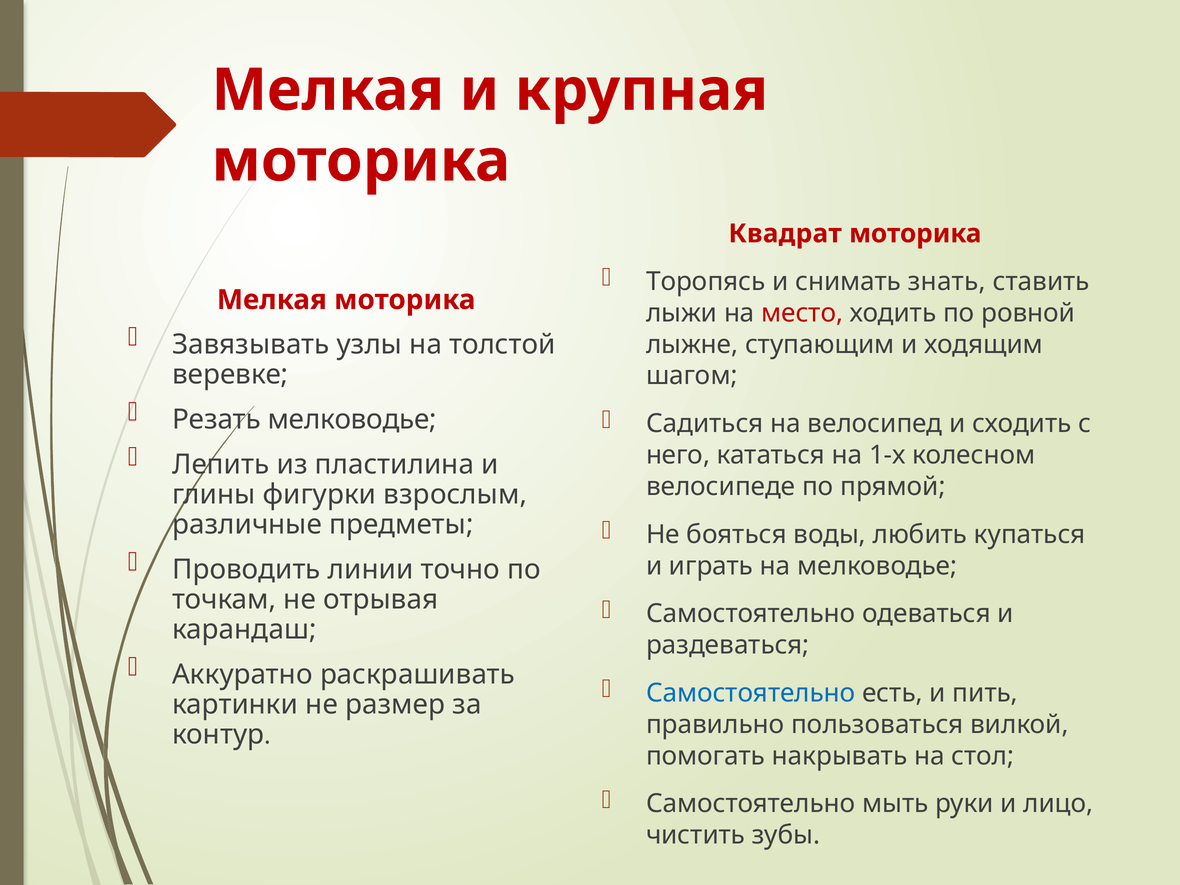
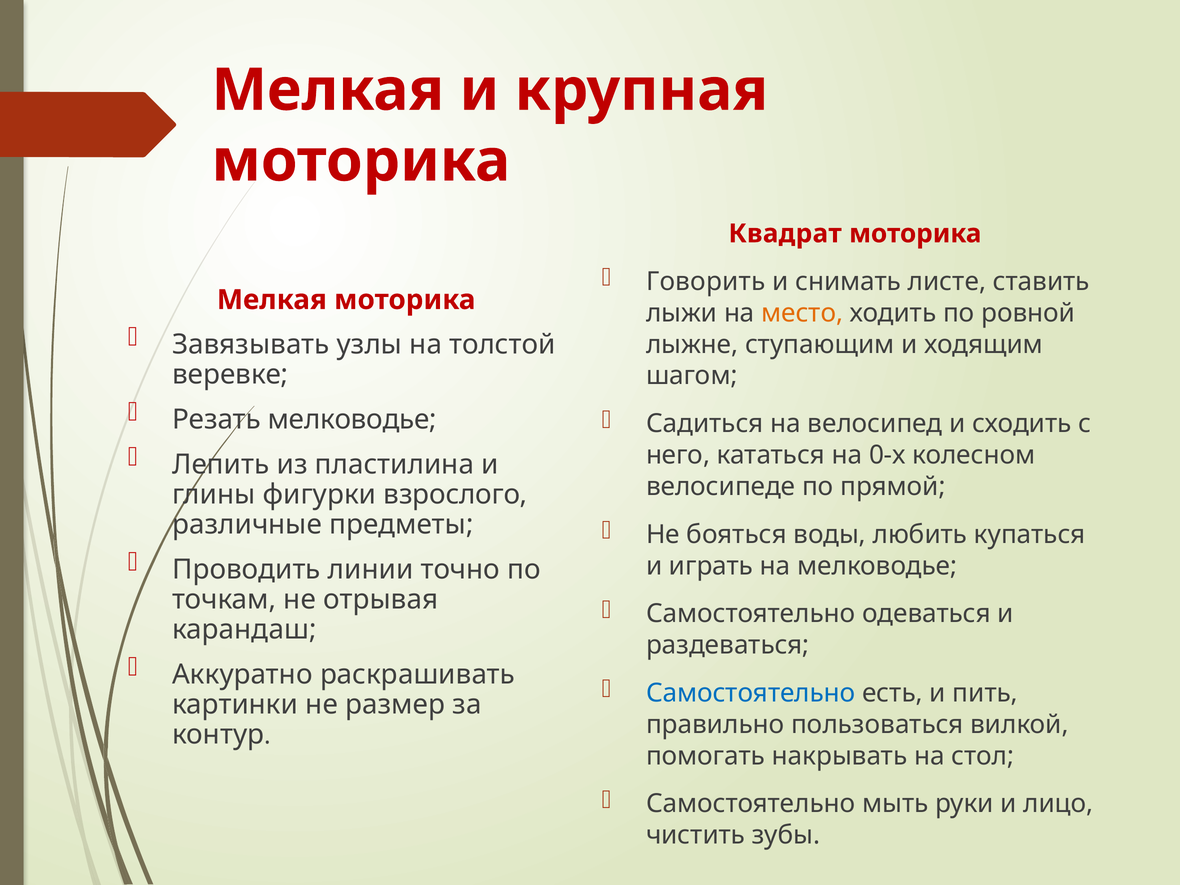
Торопясь: Торопясь -> Говорить (706, 281)
знать: знать -> листе (947, 281)
место colour: red -> orange (802, 313)
1-х: 1-х -> 0-х (887, 455)
взрослым: взрослым -> взрослого (455, 495)
